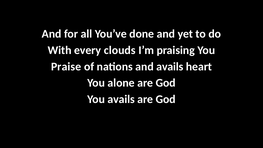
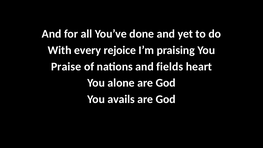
clouds: clouds -> rejoice (120, 50)
and avails: avails -> fields (170, 67)
